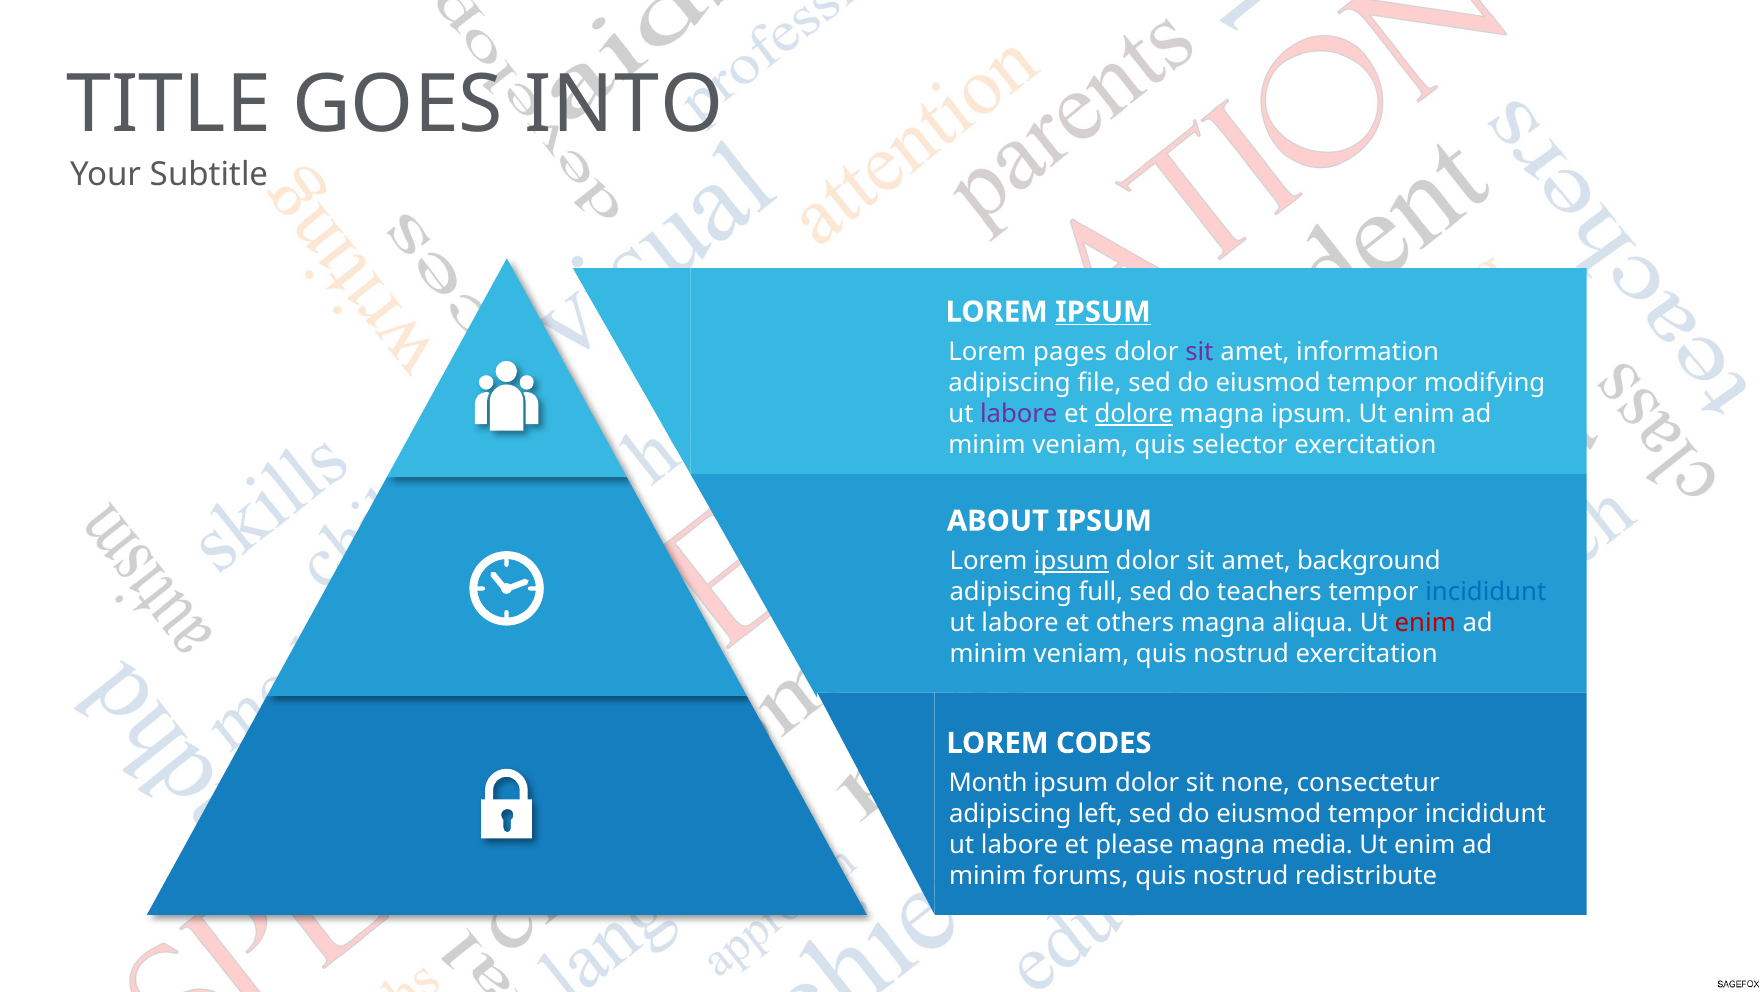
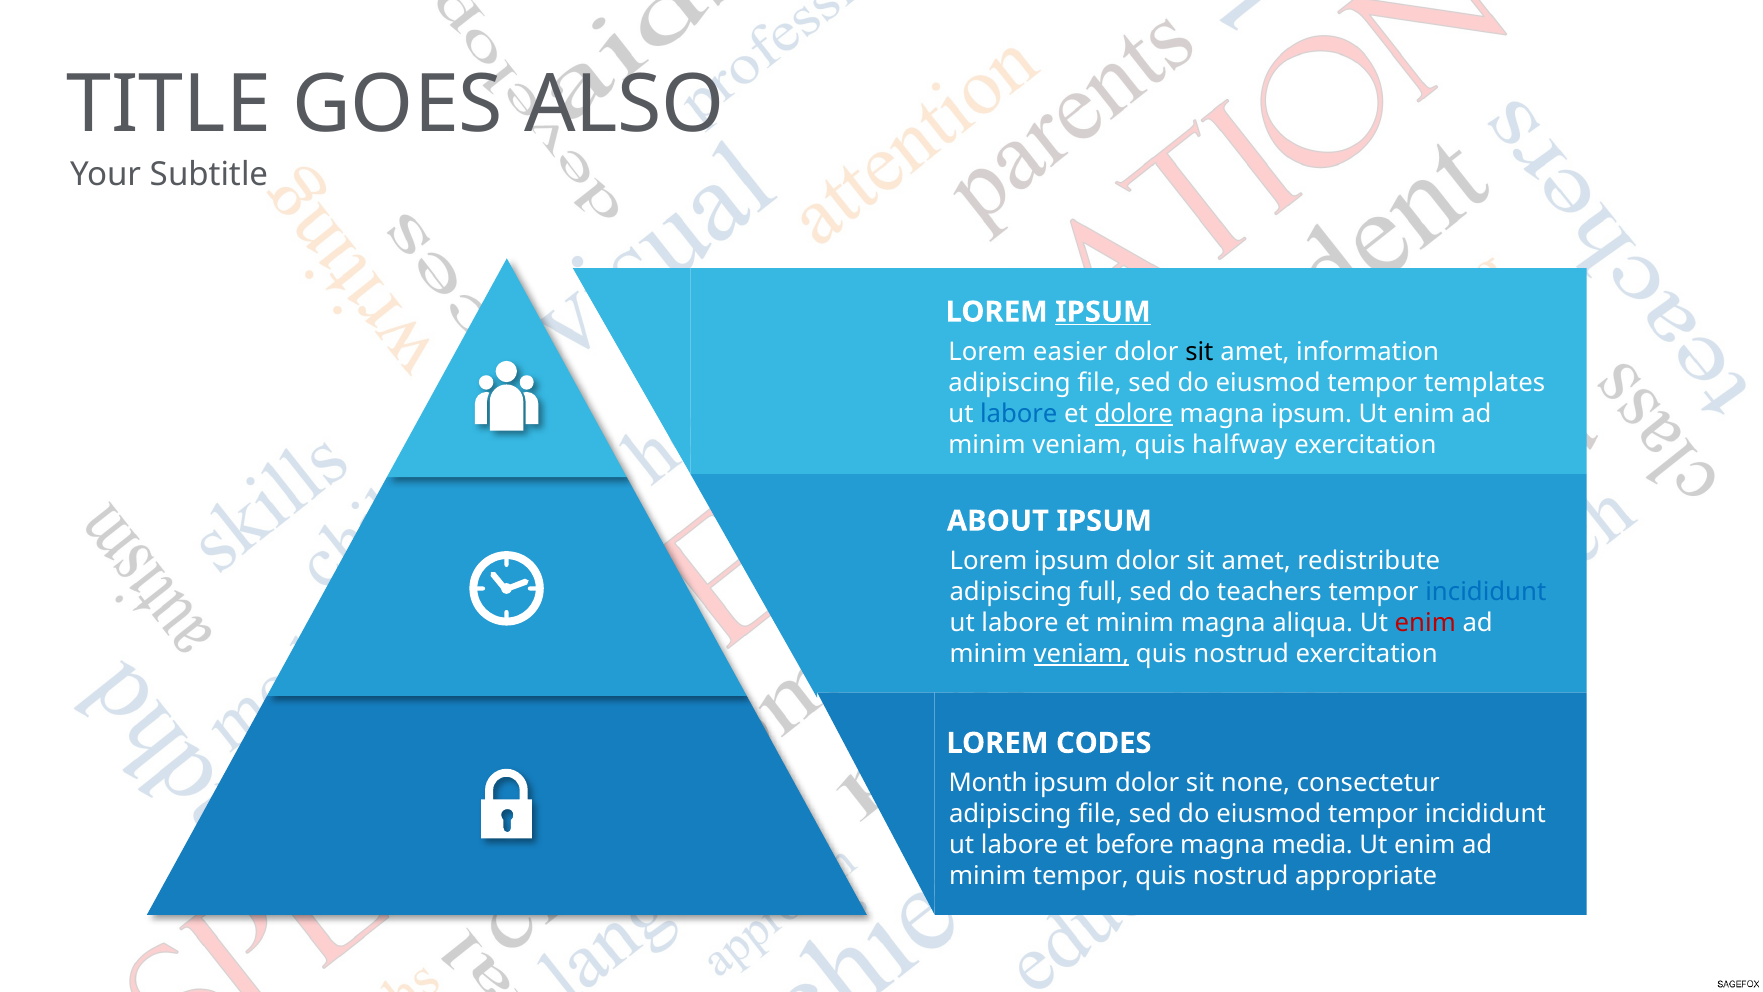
INTO: INTO -> ALSO (624, 105)
pages: pages -> easier (1070, 352)
sit colour: purple -> black (1199, 352)
modifying: modifying -> templates (1485, 383)
labore colour: purple -> blue (1019, 414)
selector: selector -> halfway (1240, 445)
ipsum underline: present -> none (1071, 561)
background: background -> redistribute (1369, 561)
et others: others -> minim (1135, 623)
veniam underline: none -> present (1081, 653)
left: left -> file (1100, 814)
please: please -> before (1135, 845)
minim forums: forums -> tempor (1081, 876)
redistribute: redistribute -> appropriate (1366, 876)
